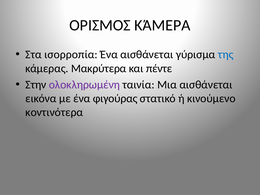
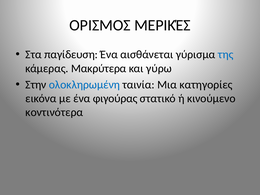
ΚΆΜΕΡΑ: ΚΆΜΕΡΑ -> ΜΕΡΙΚΈΣ (162, 25)
ισορροπία: ισορροπία -> παγίδευση (71, 55)
πέντε: πέντε -> γύρω (159, 68)
ολοκληρωμένη colour: purple -> blue (84, 85)
Μια αισθάνεται: αισθάνεται -> κατηγορίες (206, 85)
